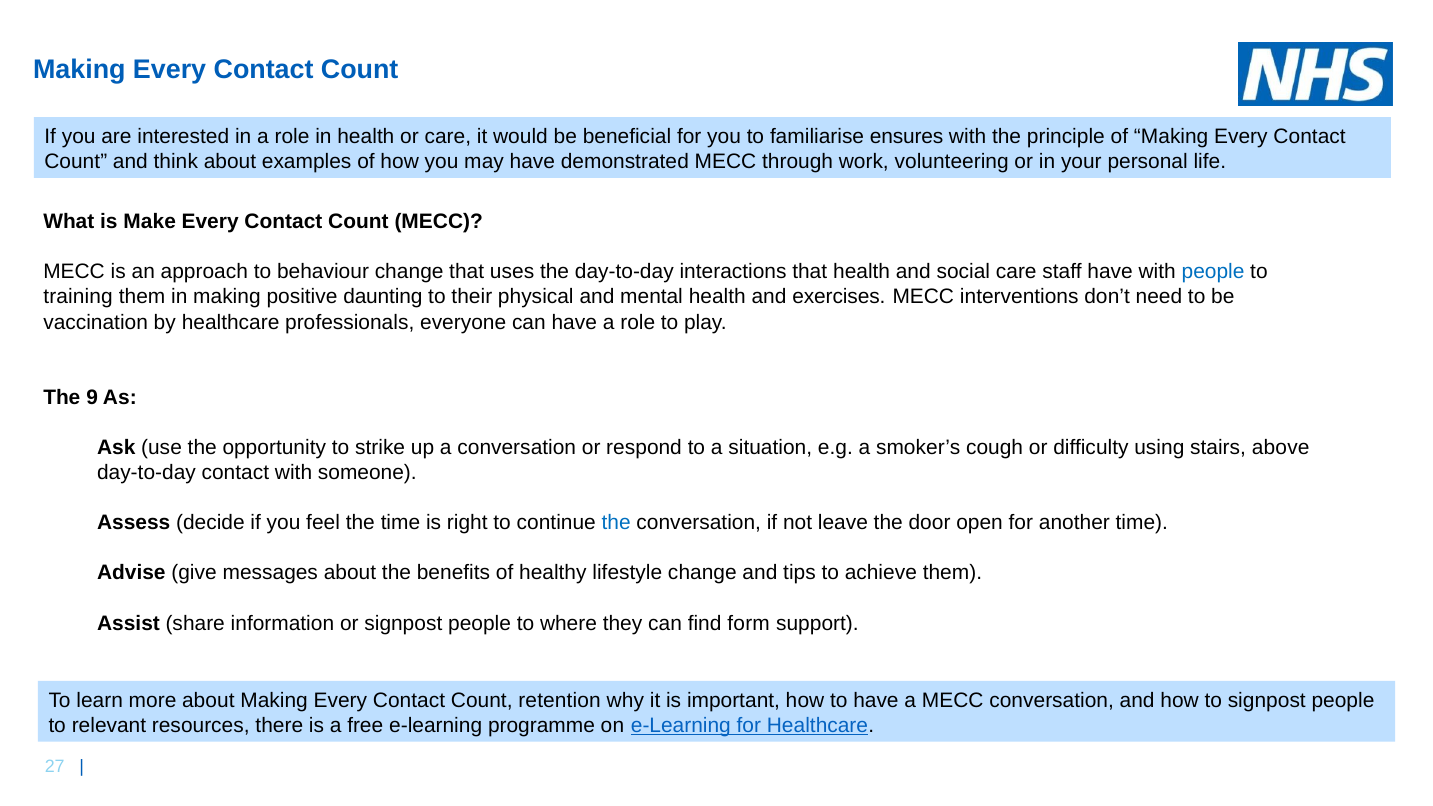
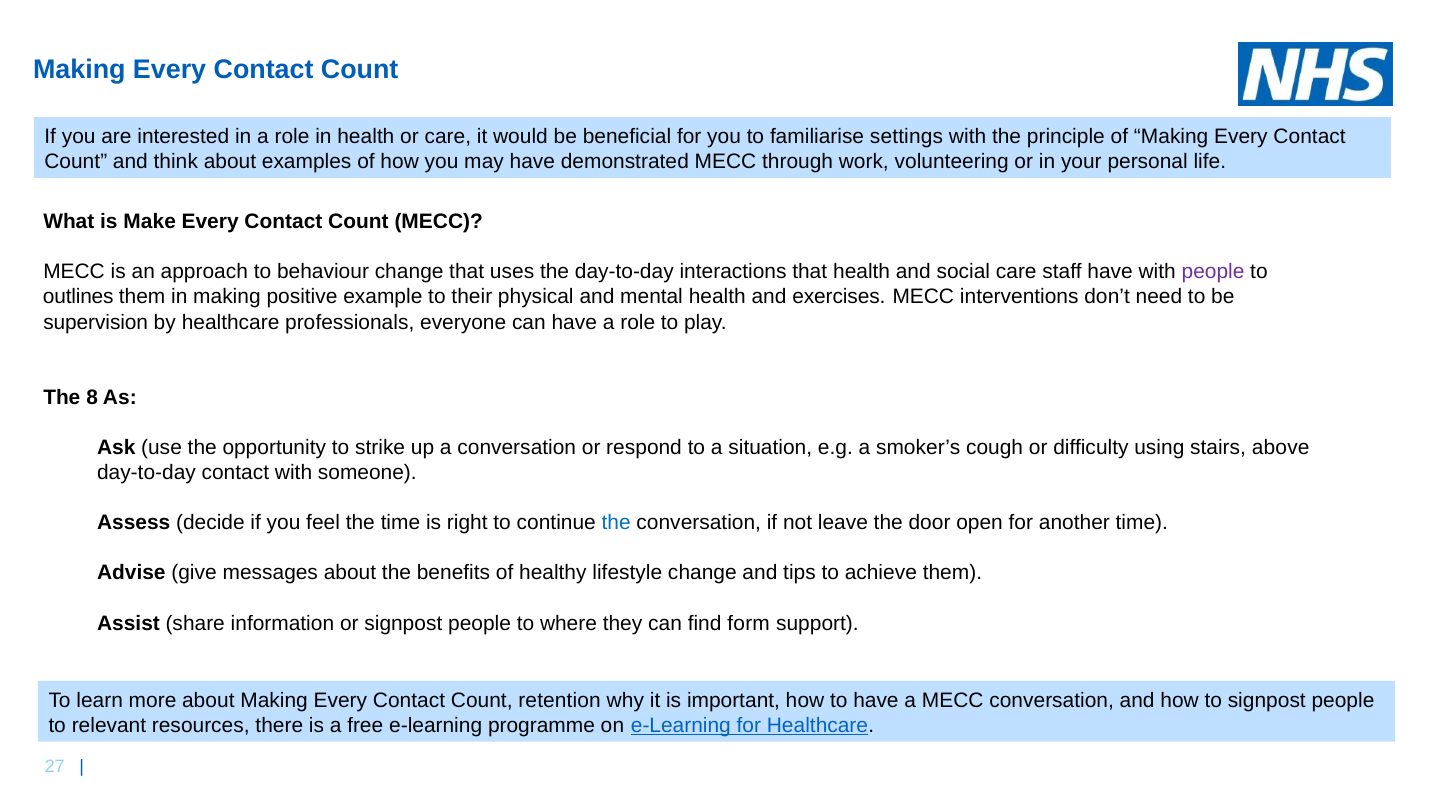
ensures: ensures -> settings (906, 136)
people colour: blue -> purple (1213, 272)
training: training -> outlines (78, 297)
daunting: daunting -> example (383, 297)
vaccination: vaccination -> supervision (96, 322)
9: 9 -> 8 (92, 397)
